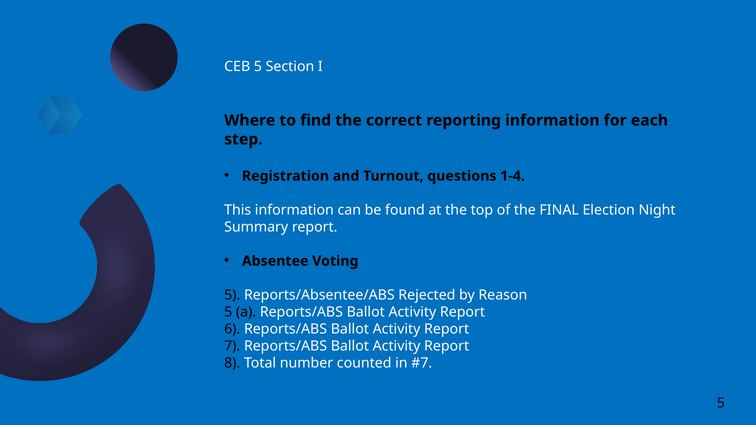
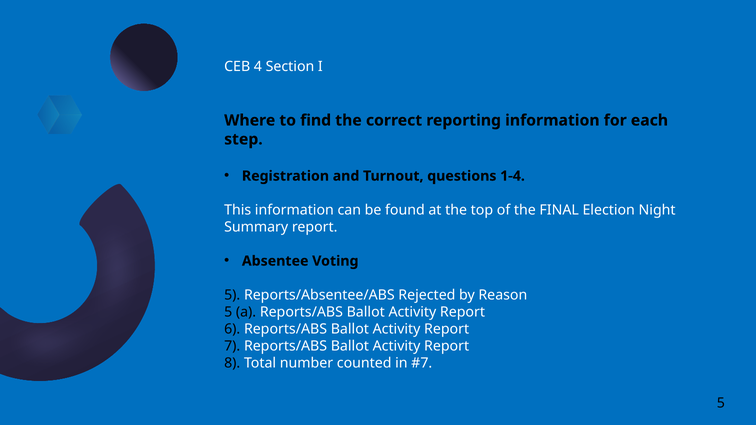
CEB 5: 5 -> 4 (258, 66)
